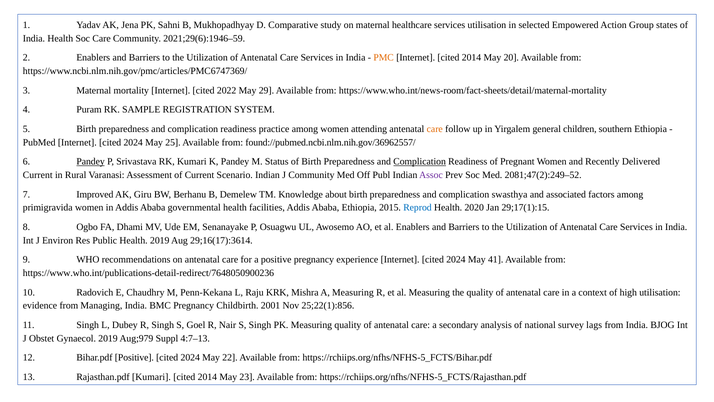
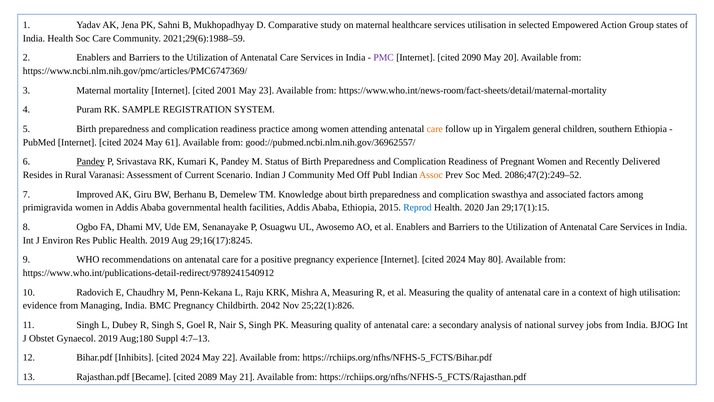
2021;29(6):1946–59: 2021;29(6):1946–59 -> 2021;29(6):1988–59 (204, 38)
PMC colour: orange -> purple (384, 58)
Internet cited 2014: 2014 -> 2090 (472, 58)
2022: 2022 -> 2001 (227, 90)
29: 29 -> 23 (266, 90)
25: 25 -> 61 (173, 142)
found://pubmed.ncbi.nlm.nih.gov/36962557/: found://pubmed.ncbi.nlm.nih.gov/36962557/ -> good://pubmed.ncbi.nlm.nih.gov/36962557/ (330, 142)
Complication underline: present -> none (420, 162)
Current: Current -> Resides (38, 175)
Assoc colour: purple -> orange (431, 175)
2081;47(2):249–52: 2081;47(2):249–52 -> 2086;47(2):249–52 (543, 175)
29;16(17):3614: 29;16(17):3614 -> 29;16(17):8245 (221, 240)
41: 41 -> 80 (496, 259)
https://www.who.int/publications-detail-redirect/7648050900236: https://www.who.int/publications-detail-redirect/7648050900236 -> https://www.who.int/publications-detail-redirect/9789241540912 (148, 273)
2001: 2001 -> 2042 (271, 305)
25;22(1):856: 25;22(1):856 -> 25;22(1):826 (328, 305)
lags: lags -> jobs (594, 325)
Aug;979: Aug;979 -> Aug;180 (136, 338)
Bihar.pdf Positive: Positive -> Inhibits (134, 357)
Rajasthan.pdf Kumari: Kumari -> Became (152, 377)
2014: 2014 -> 2089 (207, 377)
23: 23 -> 21 (247, 377)
